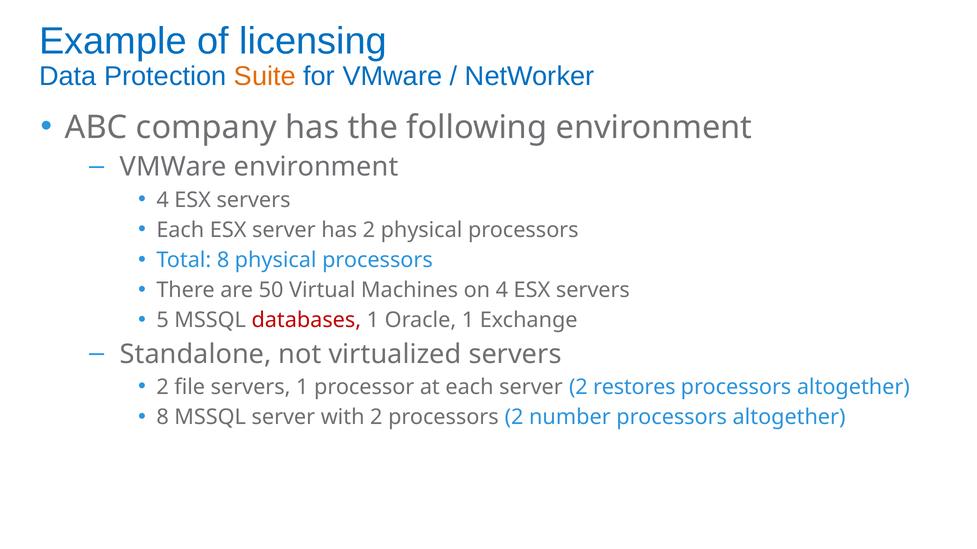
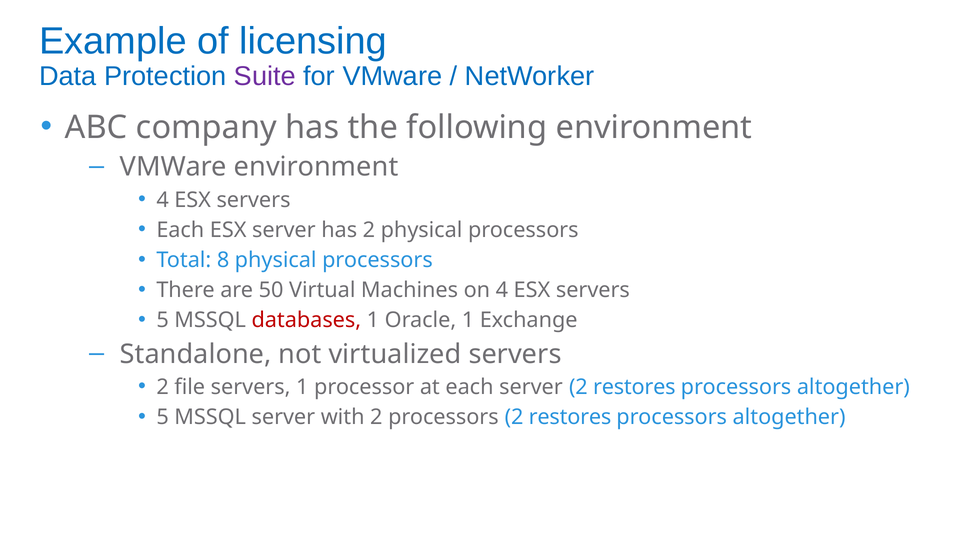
Suite colour: orange -> purple (265, 77)
8: 8 -> 5 (163, 418)
processors 2 number: number -> restores (570, 418)
